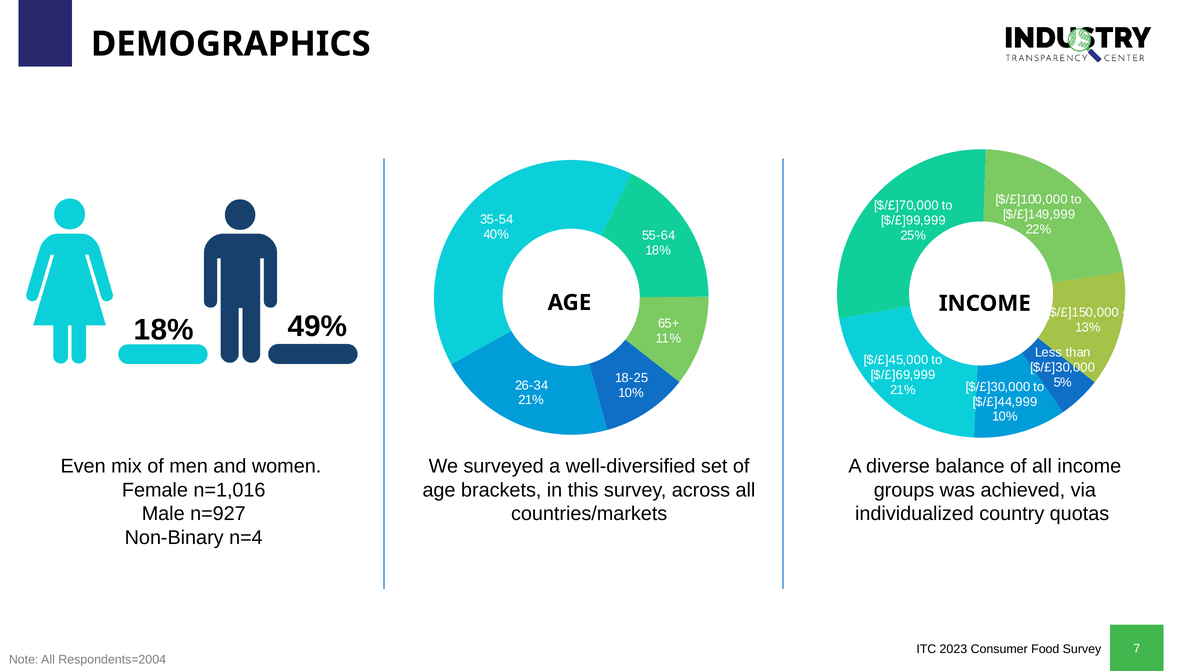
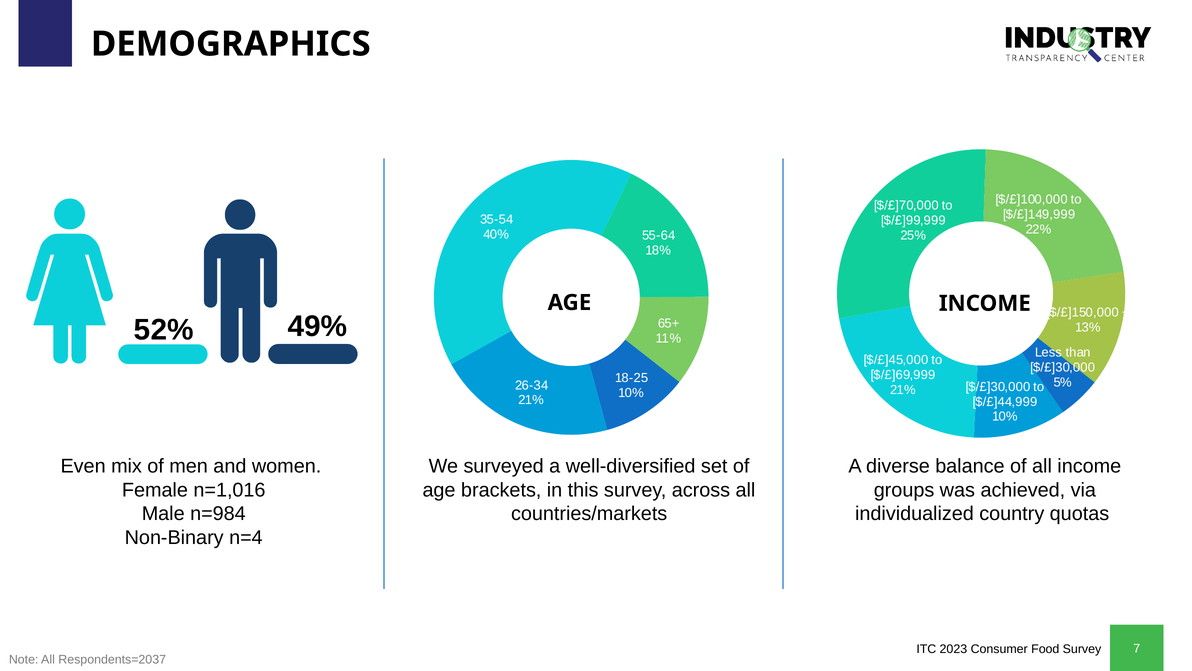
18%: 18% -> 52% (164, 330)
n=927: n=927 -> n=984 (218, 513)
Respondents=2004: Respondents=2004 -> Respondents=2037 (112, 659)
